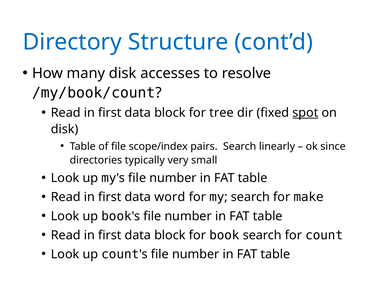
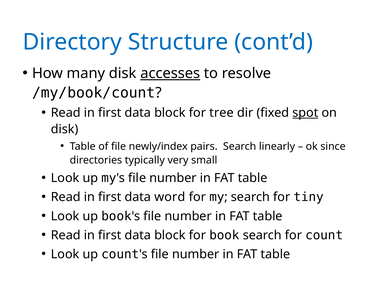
accesses underline: none -> present (170, 74)
scope/index: scope/index -> newly/index (158, 147)
make: make -> tiny (309, 198)
